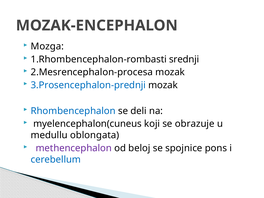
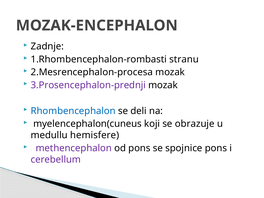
Mozga: Mozga -> Zadnje (47, 46)
srednji: srednji -> stranu (184, 59)
3.Prosencephalon-prednji colour: blue -> purple (88, 85)
oblongata: oblongata -> hemisfere (95, 135)
od beloj: beloj -> pons (139, 148)
cerebellum colour: blue -> purple (56, 160)
